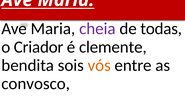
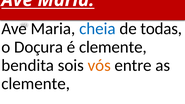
cheia colour: purple -> blue (97, 29)
Criador: Criador -> Doçura (39, 47)
convosco: convosco -> clemente (36, 84)
